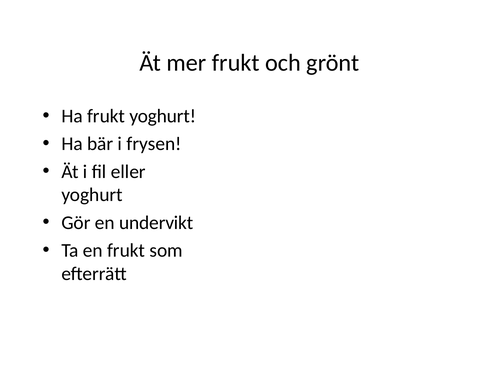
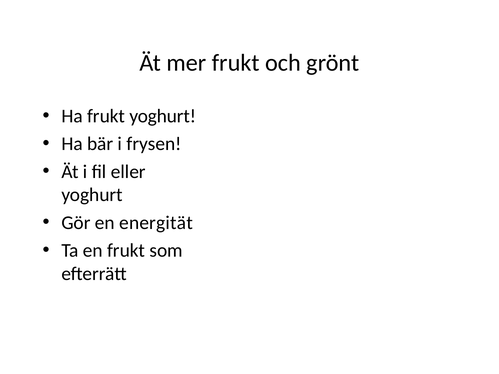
undervikt: undervikt -> energität (156, 223)
